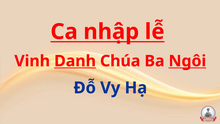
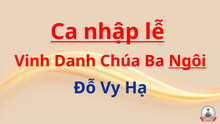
Danh underline: present -> none (75, 61)
